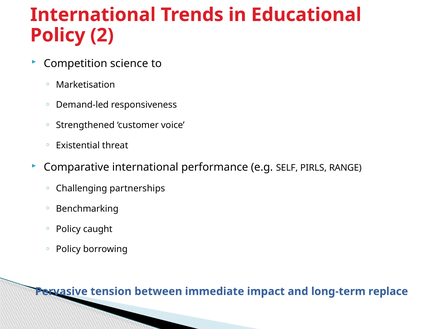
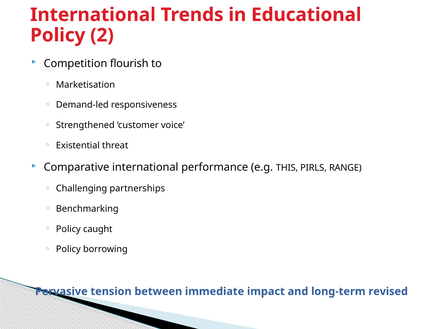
science: science -> flourish (129, 63)
SELF: SELF -> THIS (287, 168)
replace: replace -> revised (388, 291)
